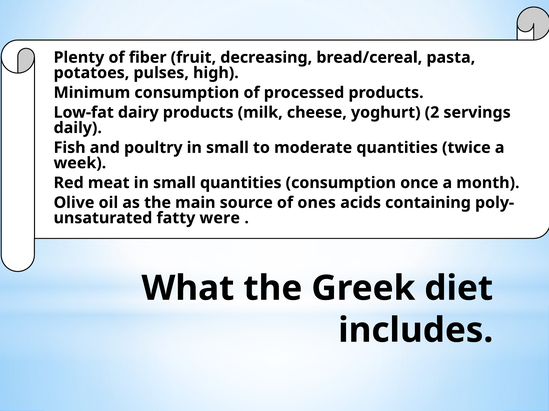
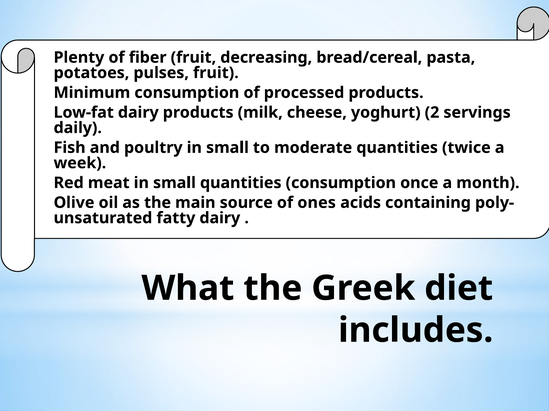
pulses high: high -> fruit (216, 73)
fatty were: were -> dairy (220, 218)
